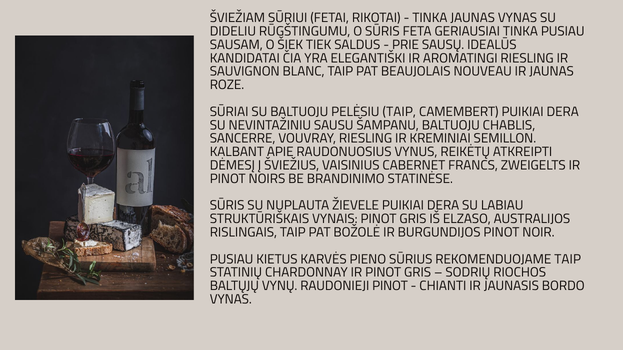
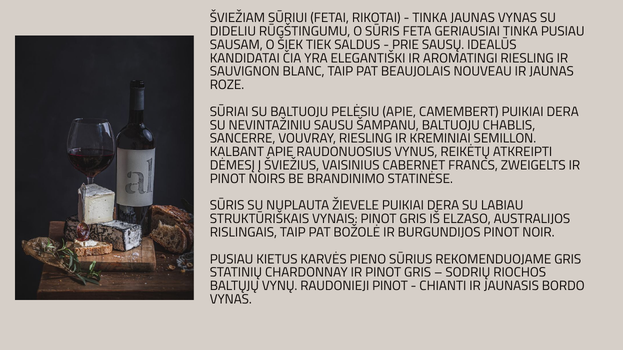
PELĖSIU TAIP: TAIP -> APIE (399, 112)
REKOMENDUOJAME TAIP: TAIP -> GRIS (568, 259)
